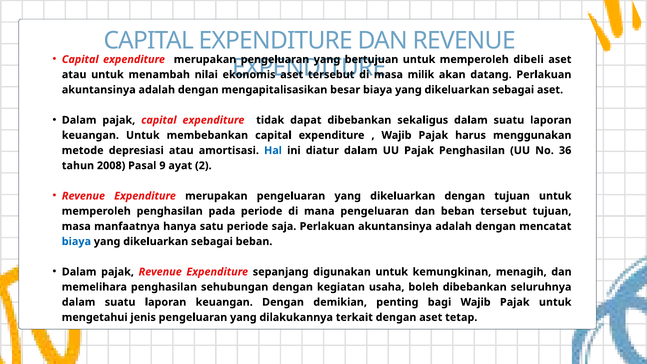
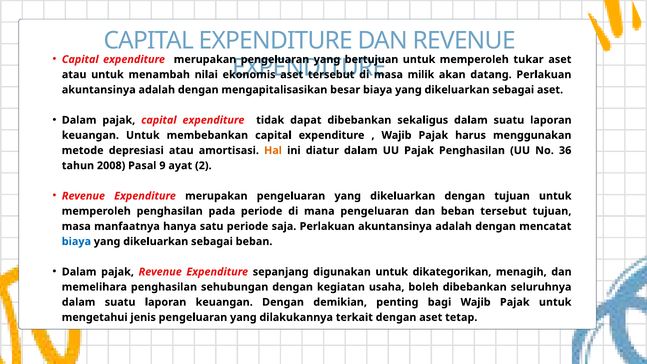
dibeli: dibeli -> tukar (529, 59)
Hal colour: blue -> orange (273, 150)
kemungkinan: kemungkinan -> dikategorikan (452, 272)
